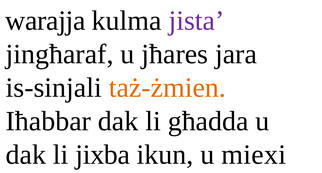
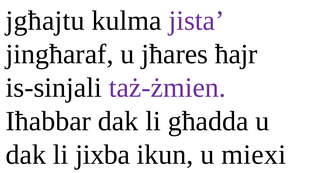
warajja: warajja -> jgħajtu (45, 21)
jara: jara -> ħajr (236, 54)
taż-żmien colour: orange -> purple (167, 88)
